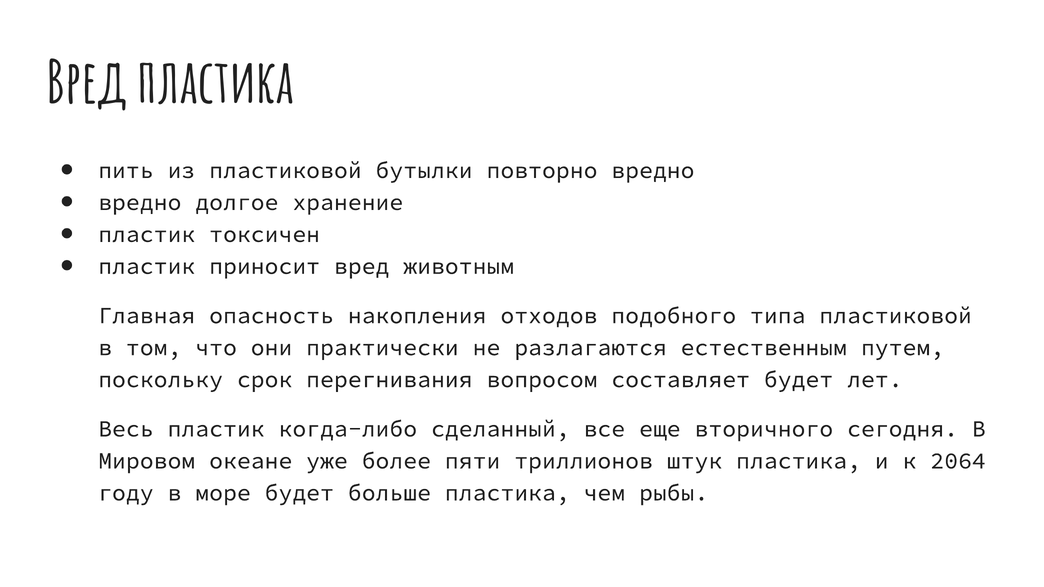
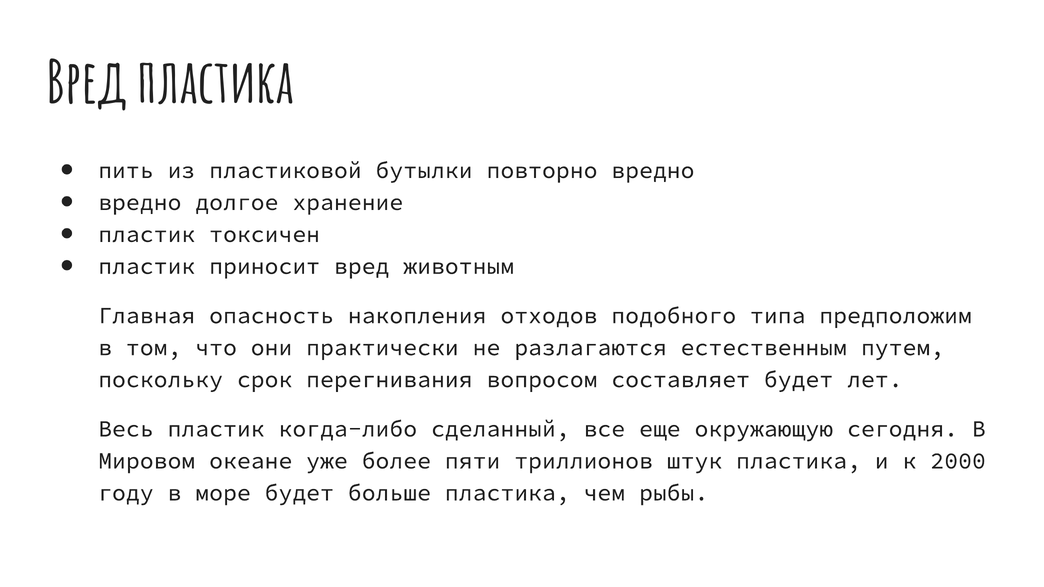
типа пластиковой: пластиковой -> предположим (896, 316)
вторичного: вторичного -> окружающую (764, 429)
2064: 2064 -> 2000 (958, 461)
